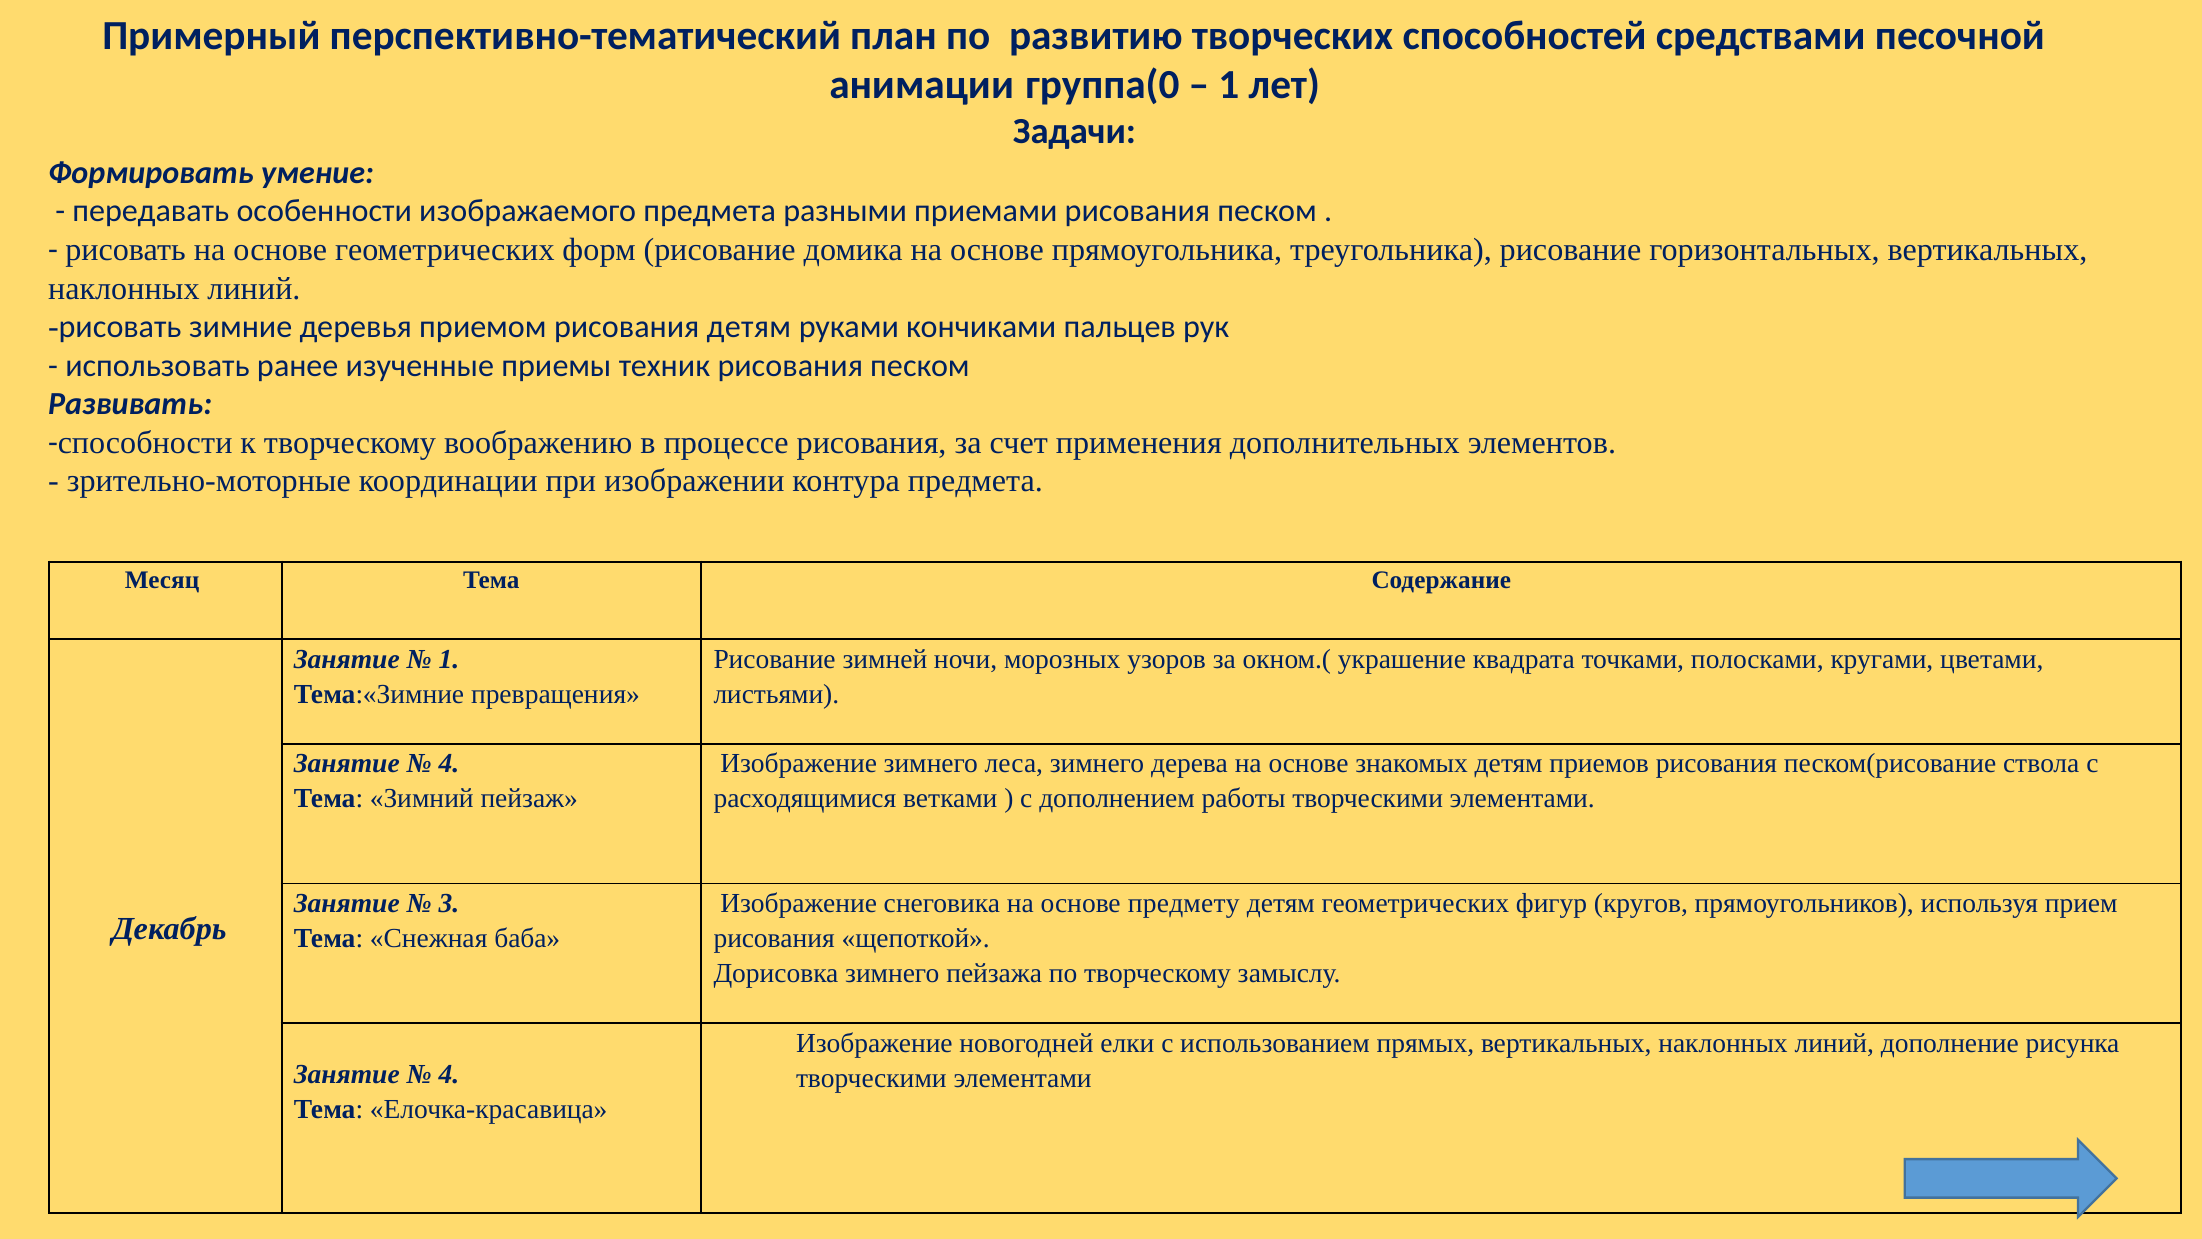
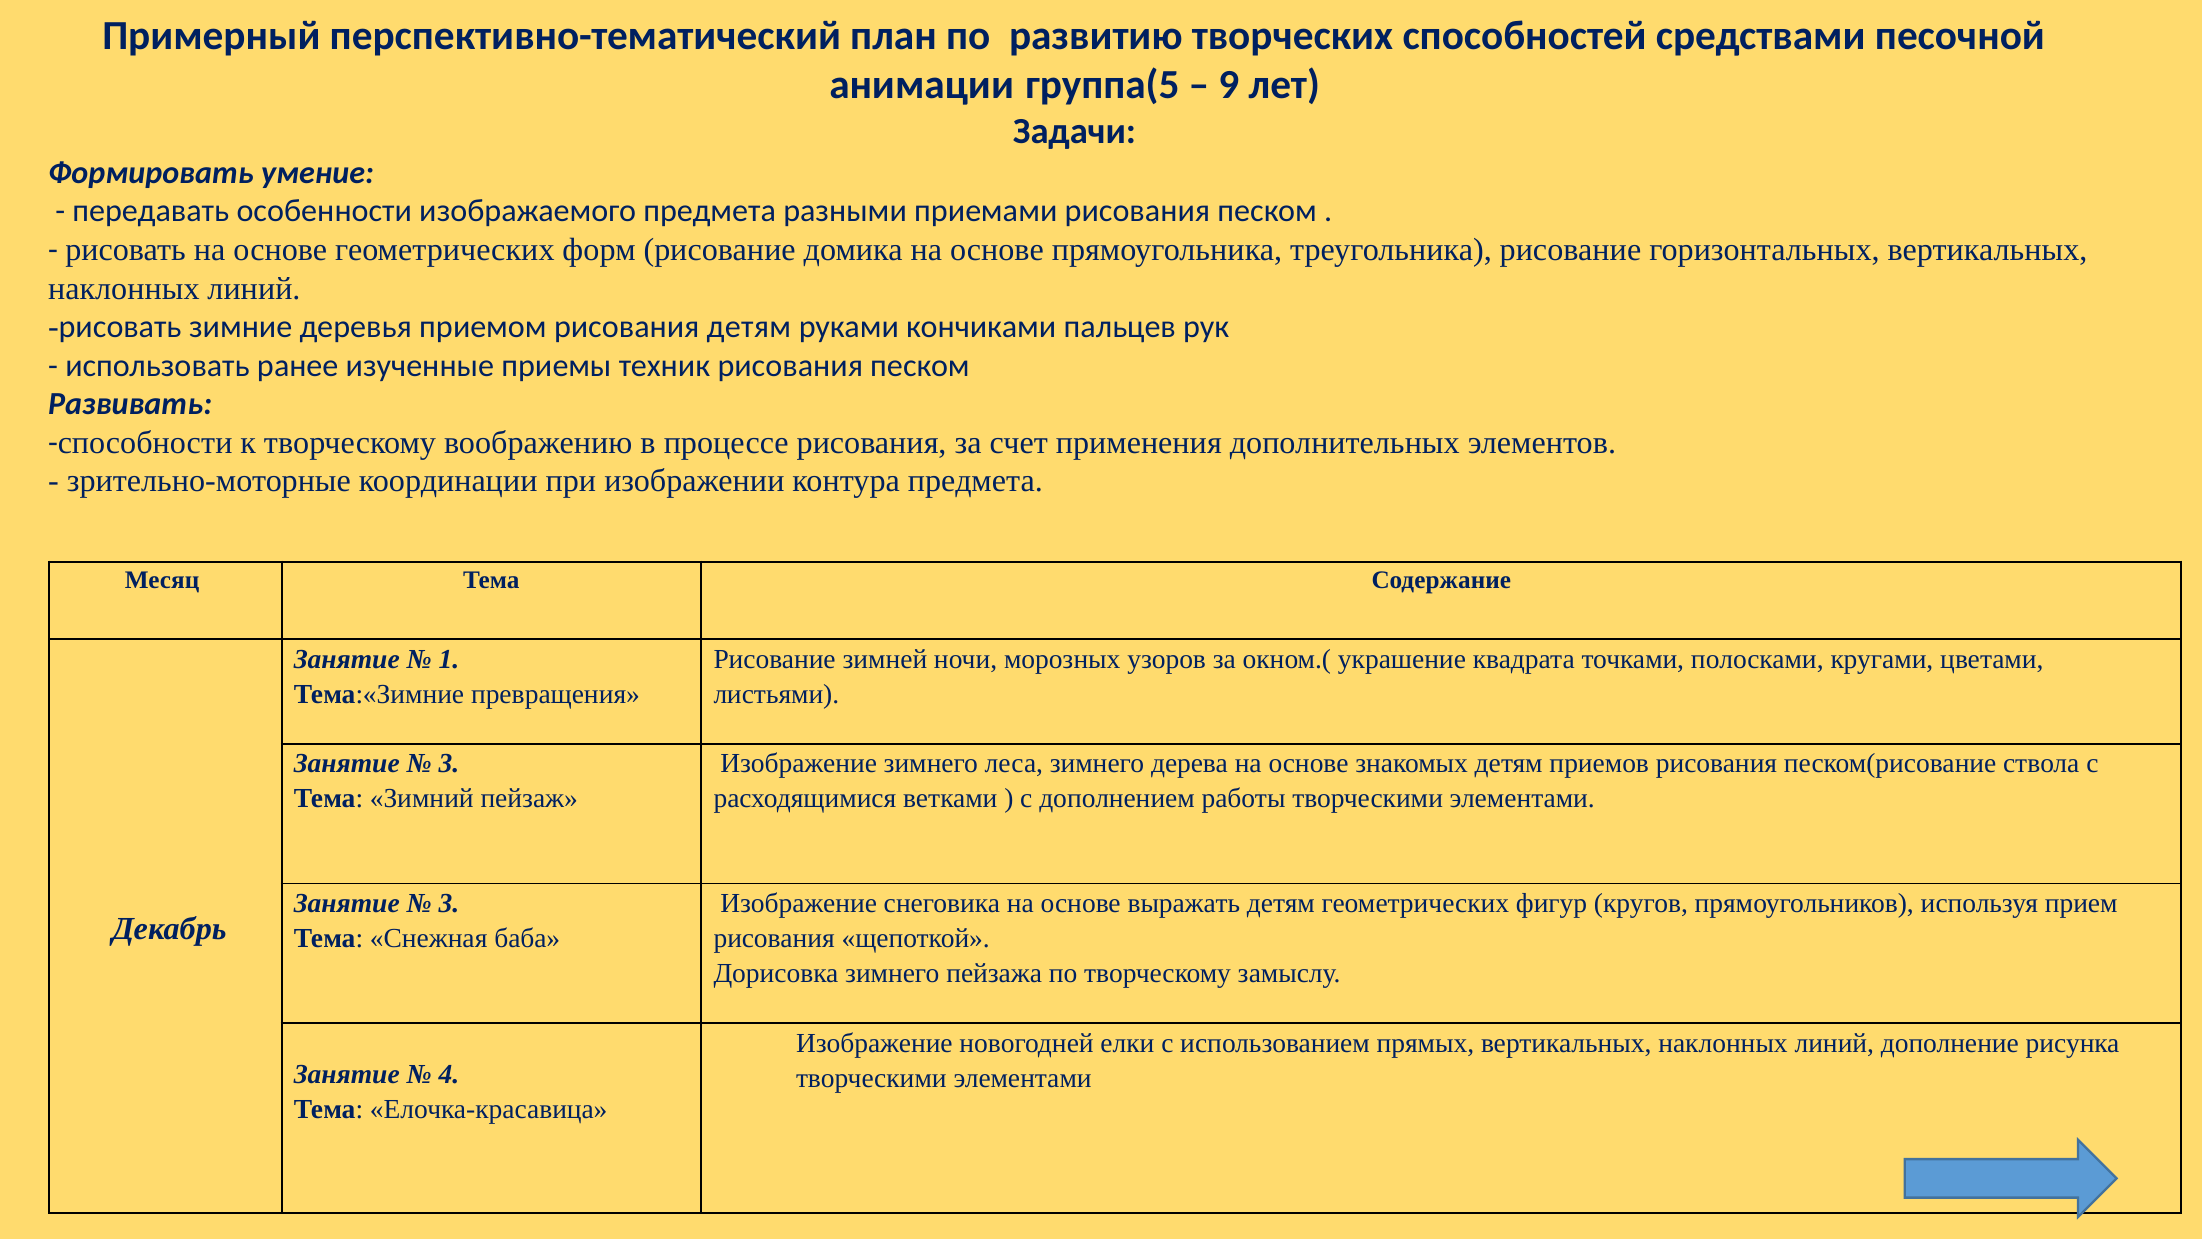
группа(0: группа(0 -> группа(5 (1102, 85)
1: 1 -> 9 (1229, 85)
4: 4 -> 3 (449, 763)
предмету: предмету -> выражать (1184, 903)
